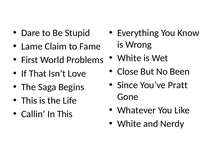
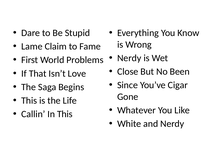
White: White -> Nerdy (129, 58)
Pratt: Pratt -> Cigar (178, 85)
